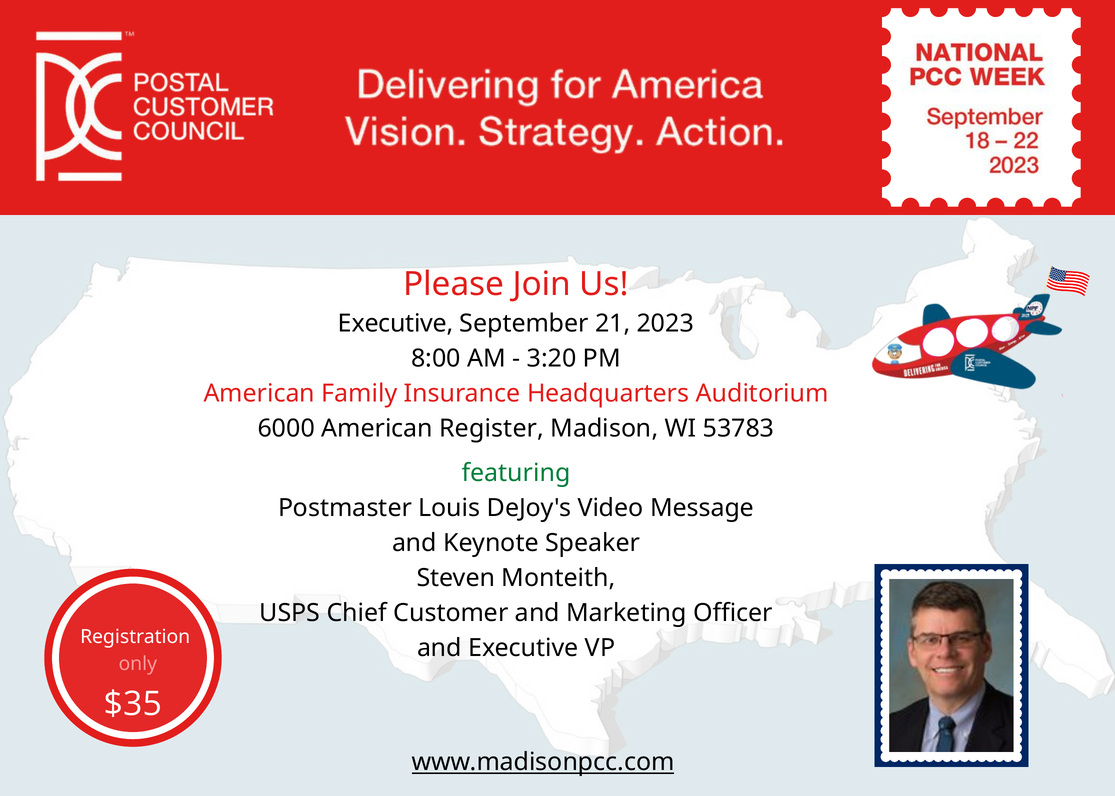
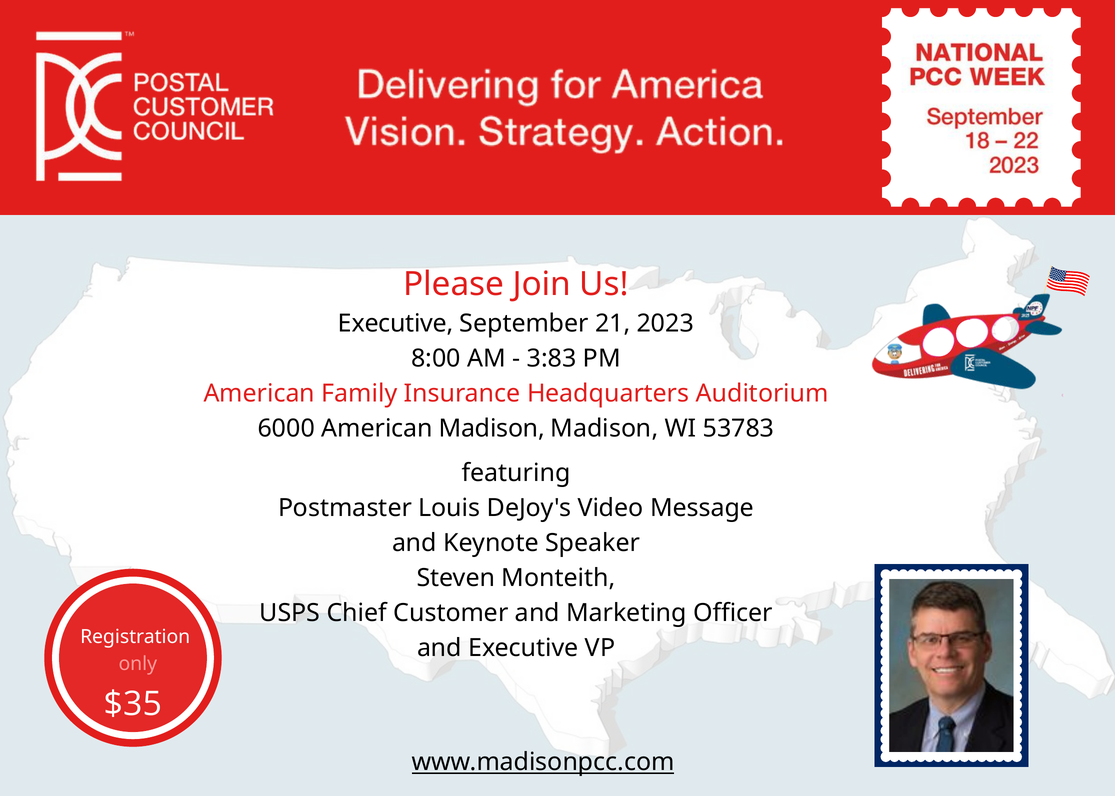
3:20: 3:20 -> 3:83 (552, 359)
American Register: Register -> Madison (492, 429)
featuring colour: green -> black (516, 473)
